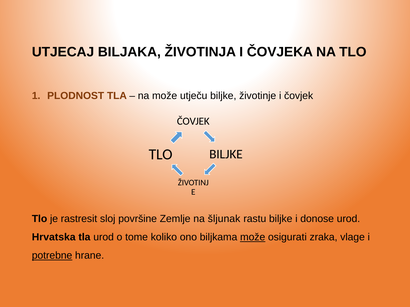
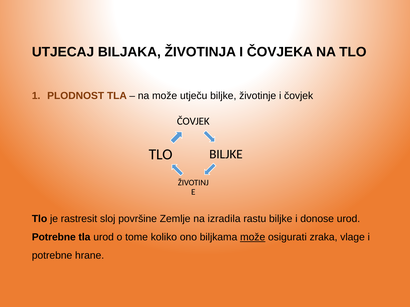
šljunak: šljunak -> izradila (224, 219)
Hrvatska: Hrvatska -> Potrebne (54, 238)
potrebne underline: present -> none (52, 256)
